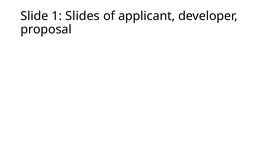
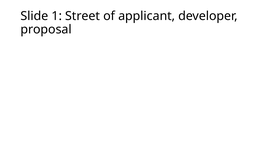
Slides: Slides -> Street (83, 16)
